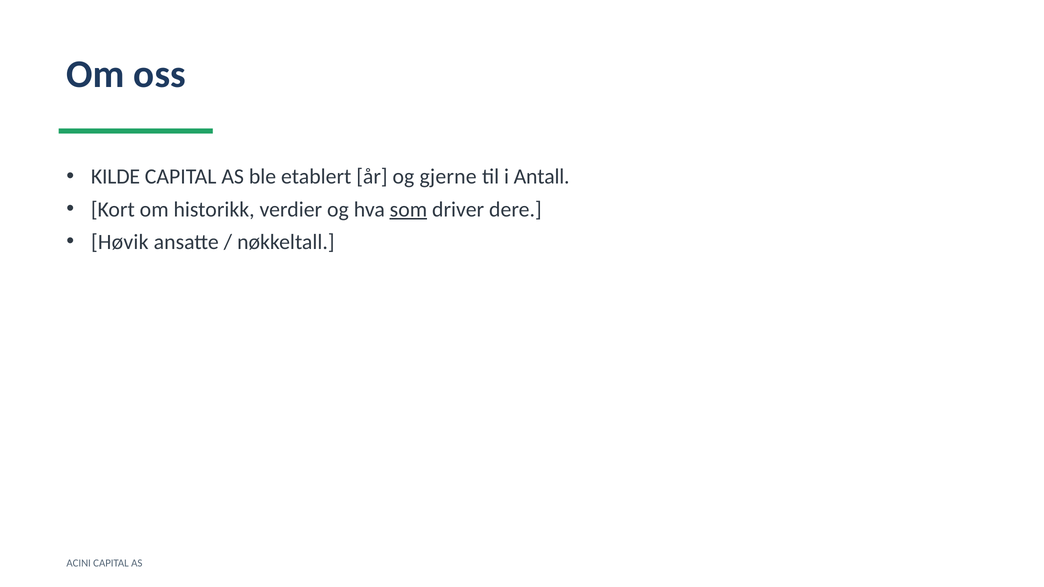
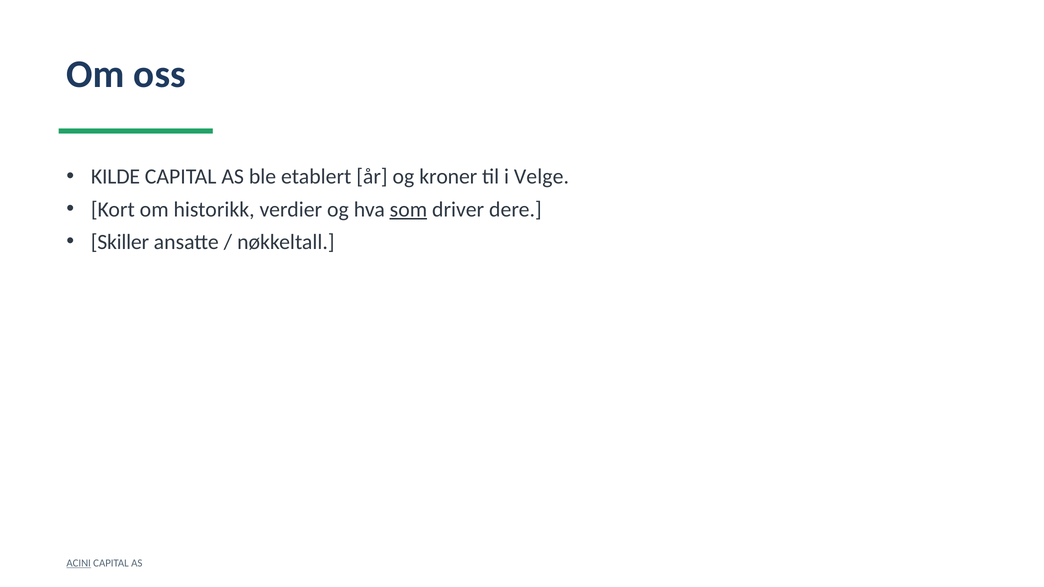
gjerne: gjerne -> kroner (448, 177)
Antall: Antall -> Velge (541, 177)
Høvik: Høvik -> Skiller (120, 242)
ACINI underline: none -> present (79, 563)
